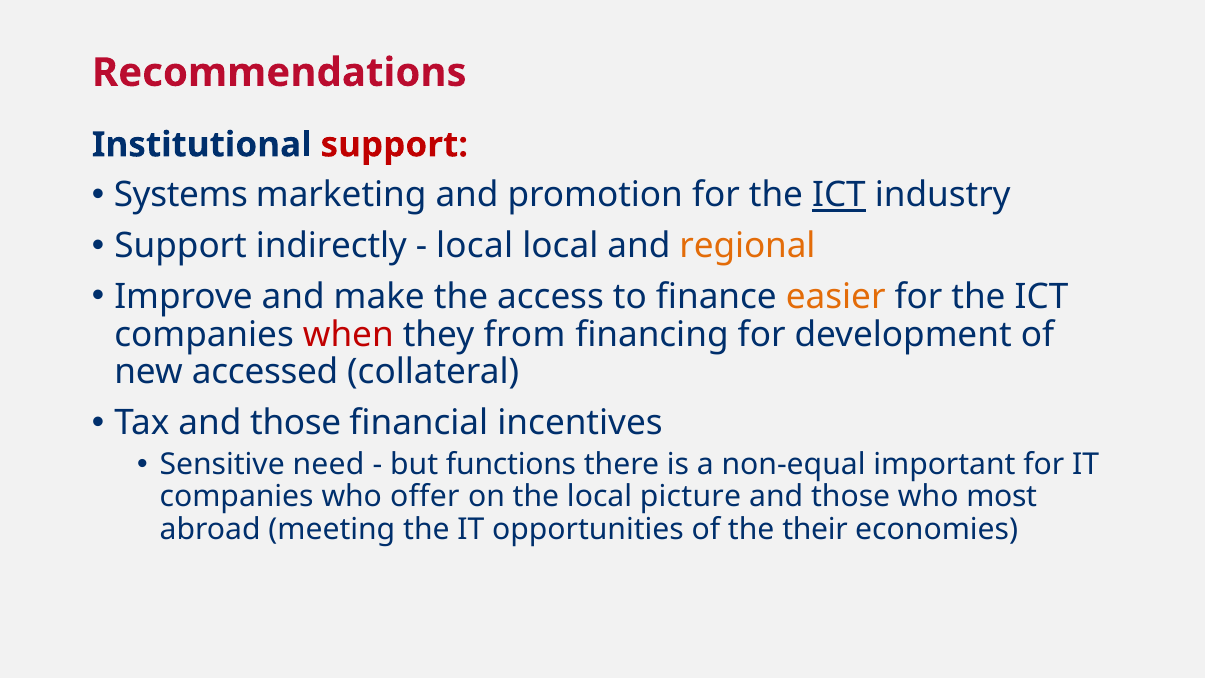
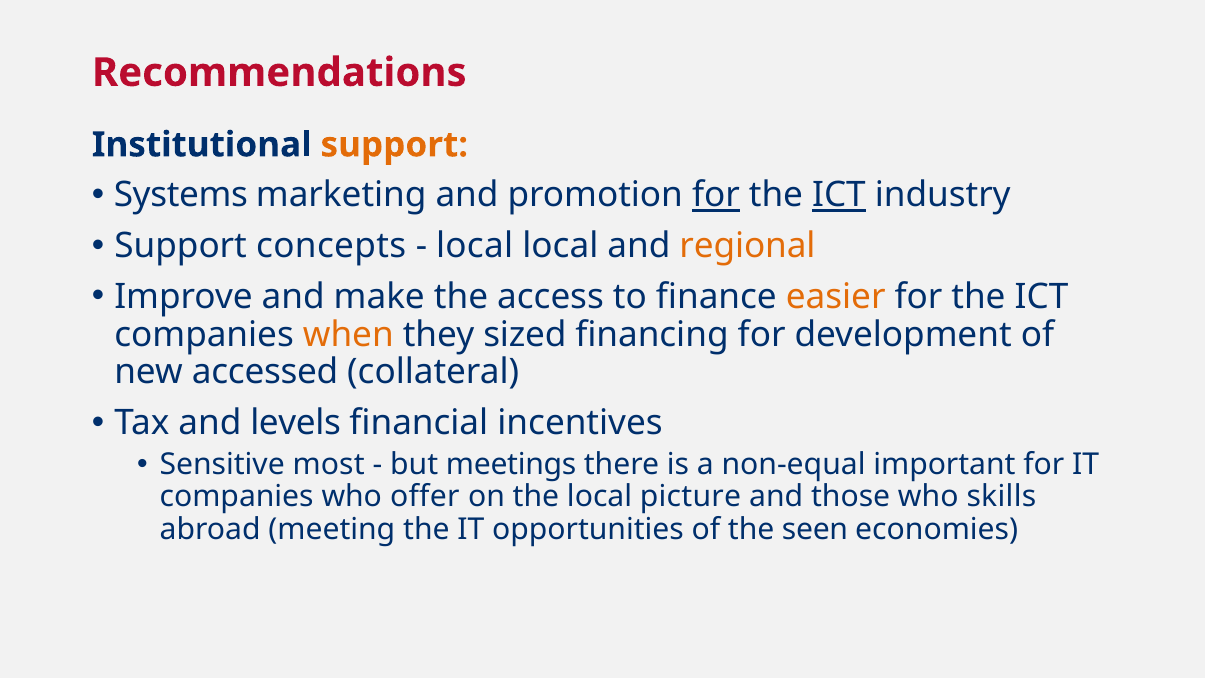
support colour: red -> orange (394, 145)
for underline: none -> present (716, 195)
indirectly: indirectly -> concepts (331, 246)
when colour: red -> orange (348, 334)
from: from -> sized (525, 334)
Tax and those: those -> levels (296, 423)
need: need -> most (329, 464)
functions: functions -> meetings (511, 464)
most: most -> skills (1001, 497)
their: their -> seen (815, 529)
